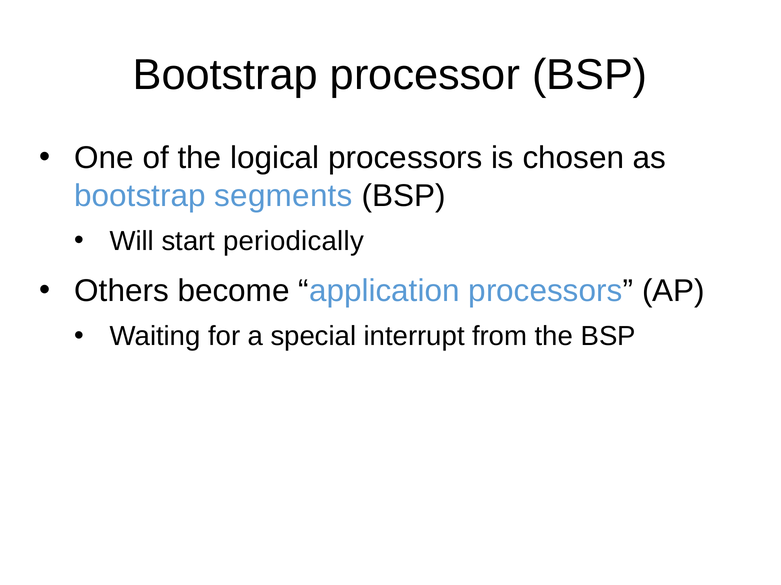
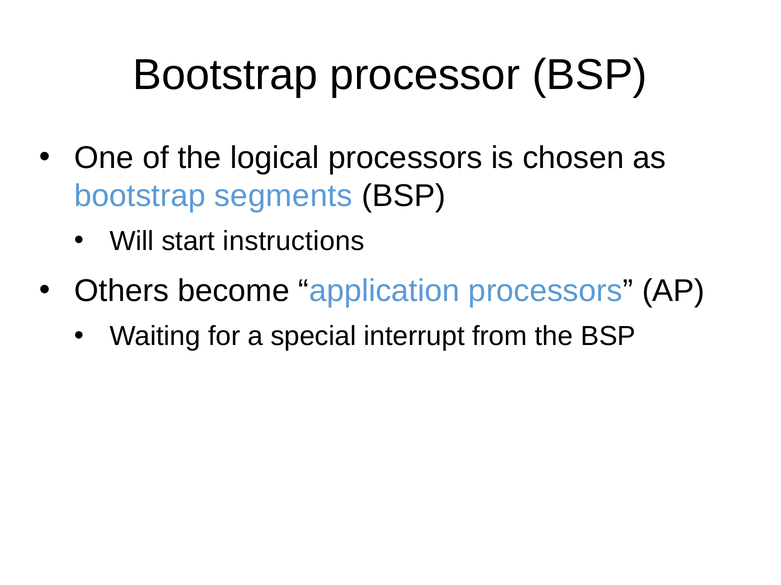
periodically: periodically -> instructions (294, 241)
